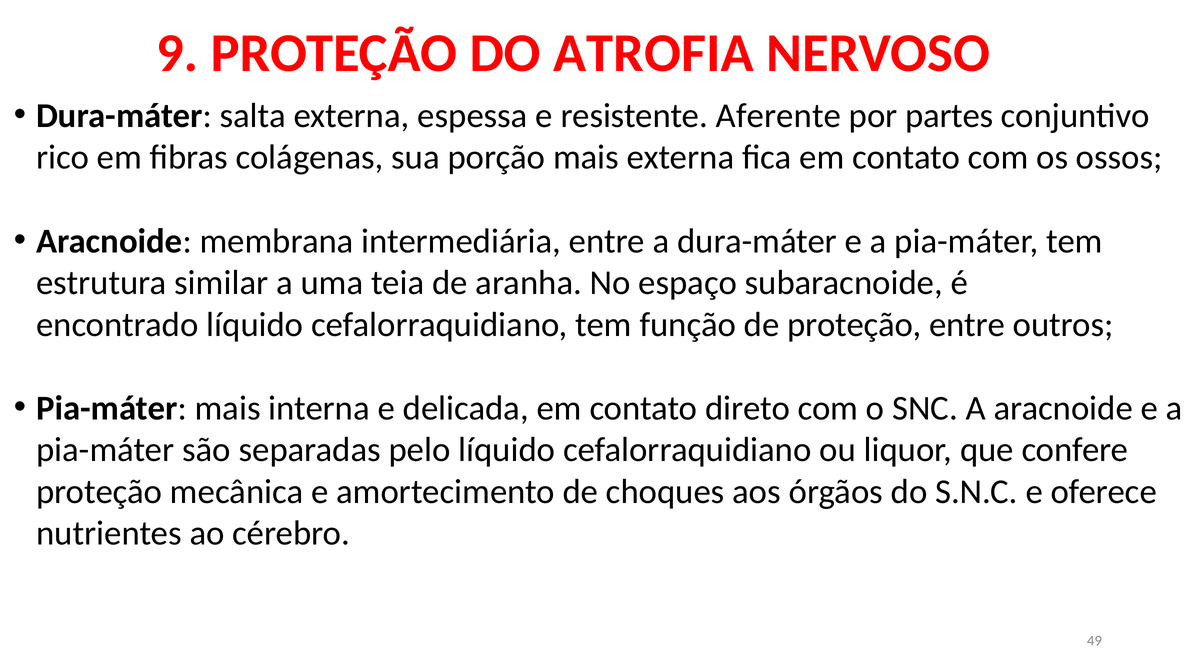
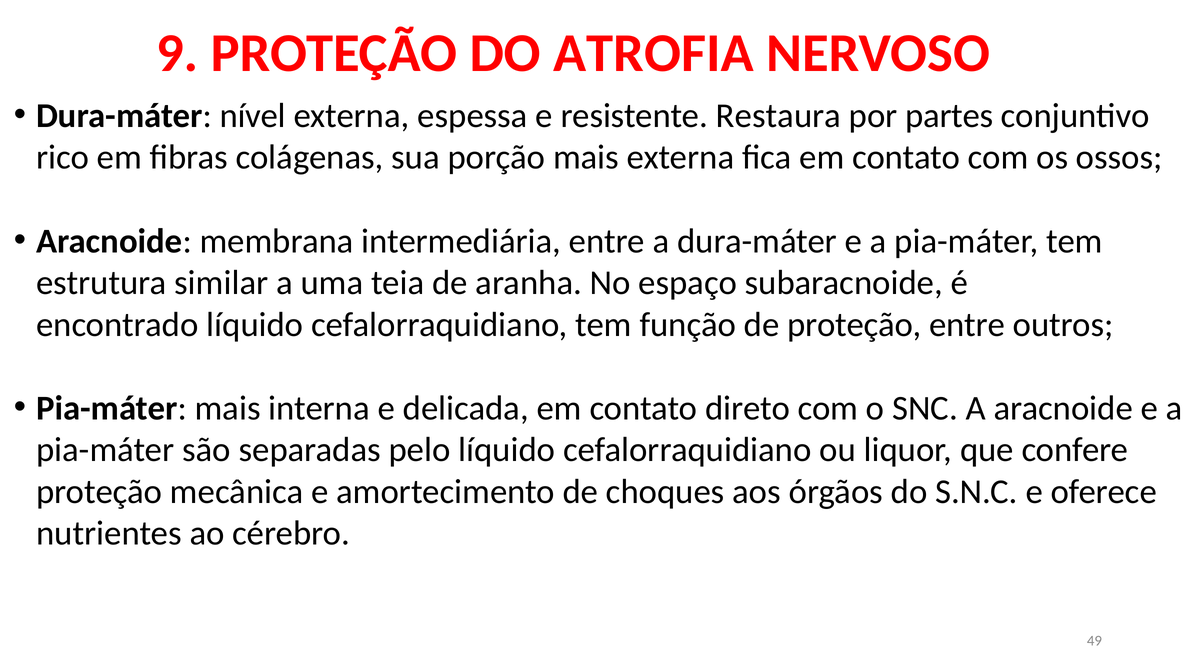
salta: salta -> nível (253, 116)
Aferente: Aferente -> Restaura (779, 116)
